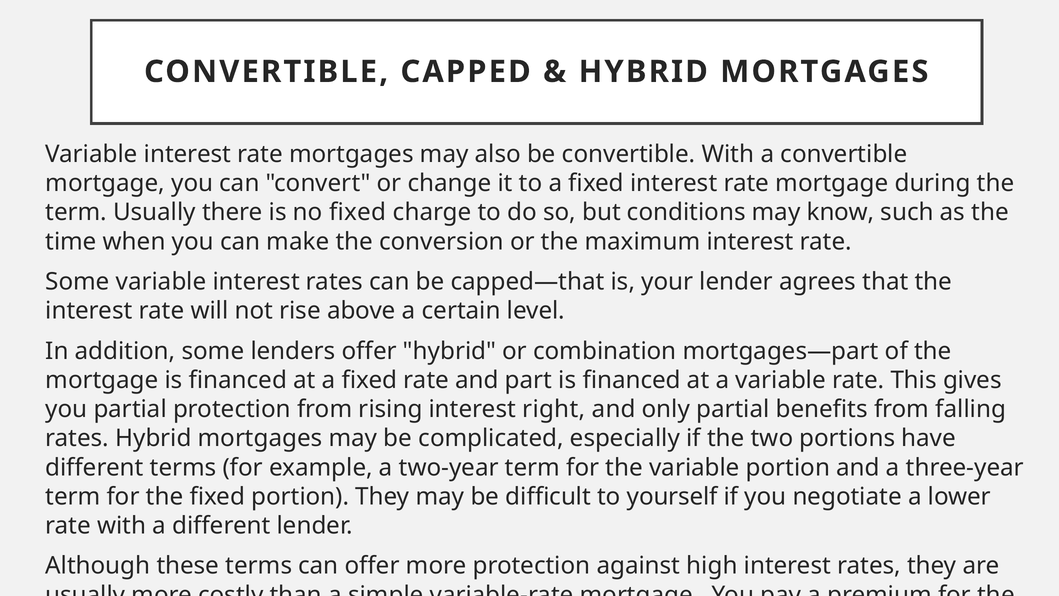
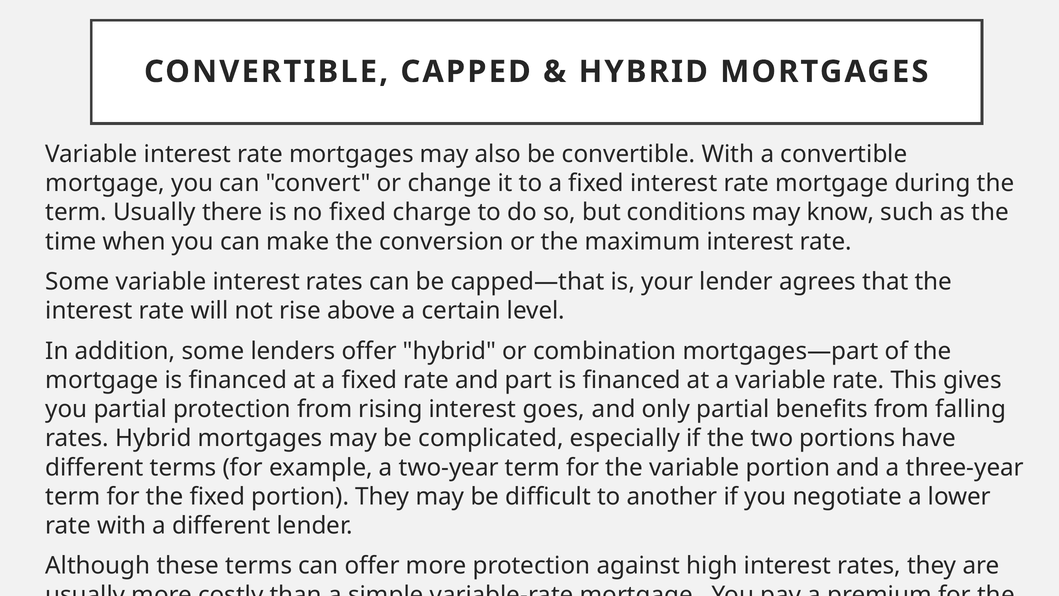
right: right -> goes (554, 409)
yourself: yourself -> another (672, 496)
